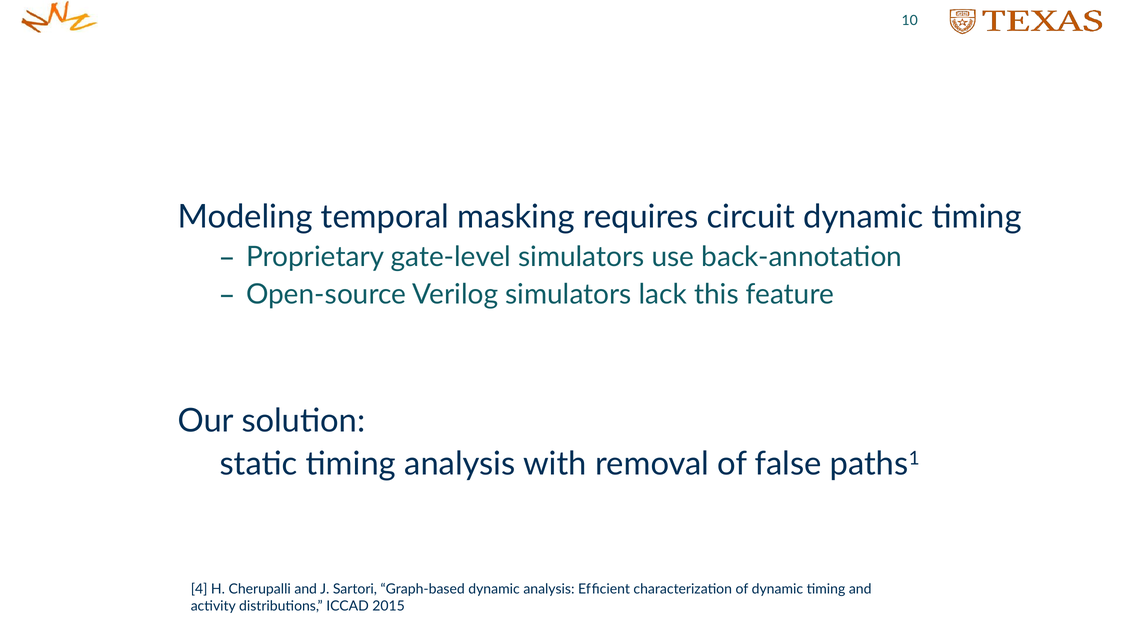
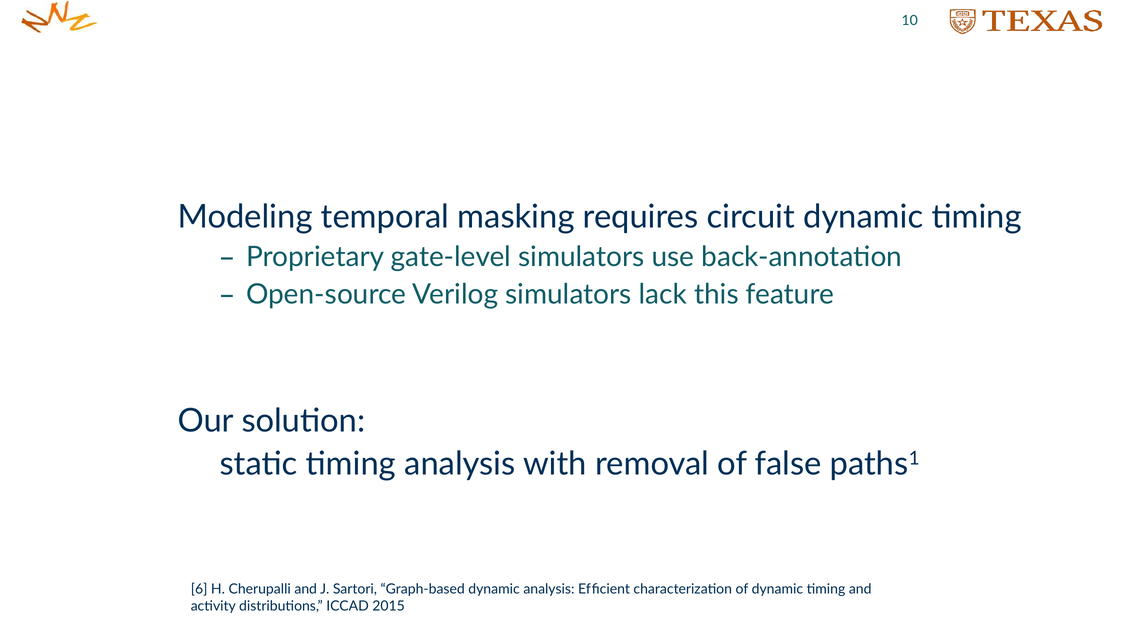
4: 4 -> 6 (199, 589)
